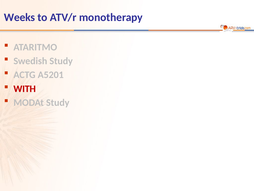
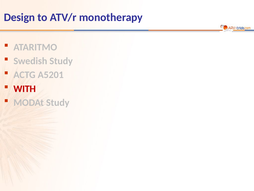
Weeks: Weeks -> Design (19, 17)
